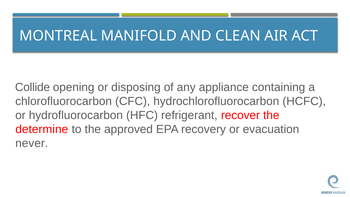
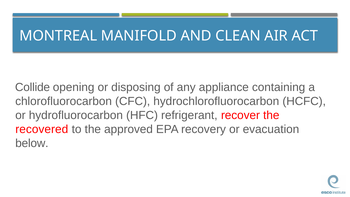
determine: determine -> recovered (42, 129)
never: never -> below (32, 143)
